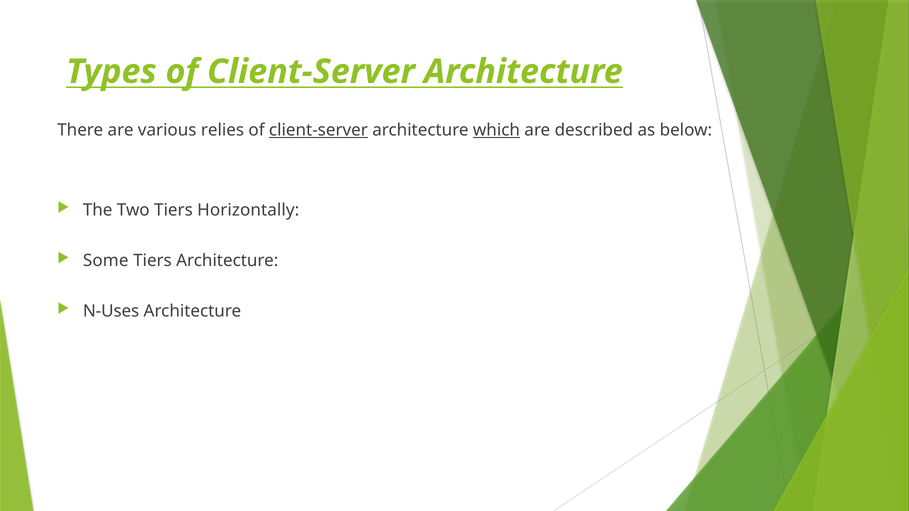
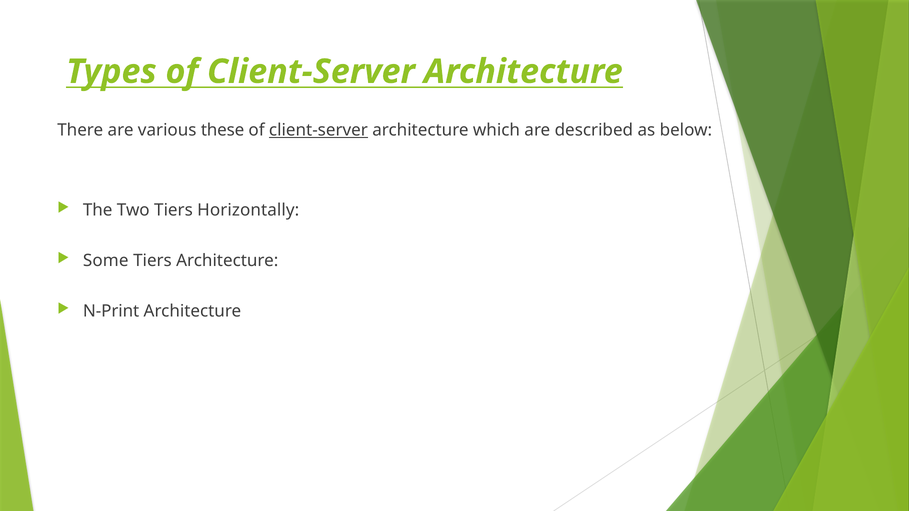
relies: relies -> these (223, 130)
which underline: present -> none (496, 130)
N-Uses: N-Uses -> N-Print (111, 311)
